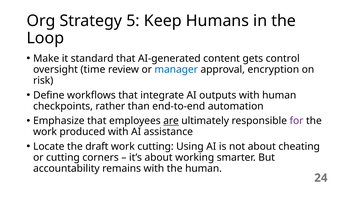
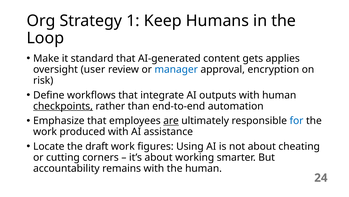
5: 5 -> 1 (133, 21)
control: control -> applies (283, 58)
time: time -> user (93, 69)
checkpoints underline: none -> present (63, 106)
for colour: purple -> blue (297, 120)
work cutting: cutting -> figures (155, 146)
